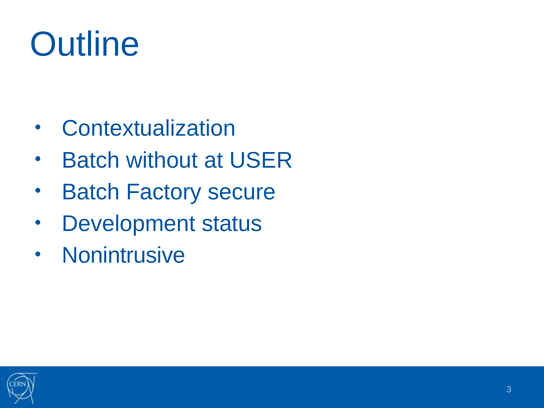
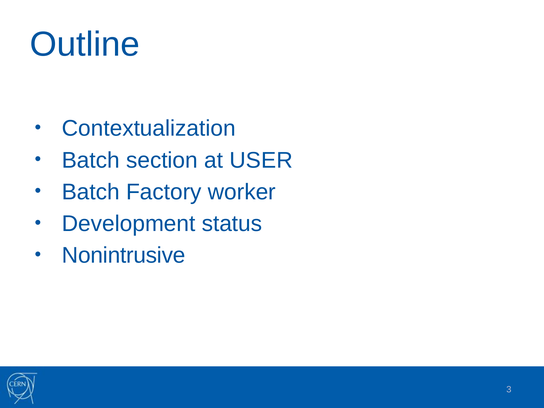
without: without -> section (162, 160)
secure: secure -> worker (242, 192)
